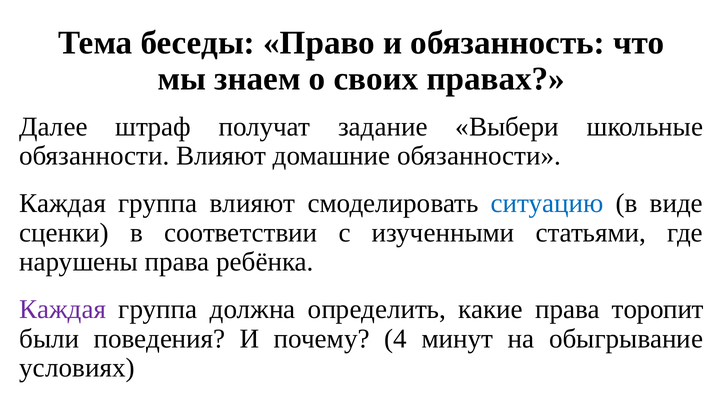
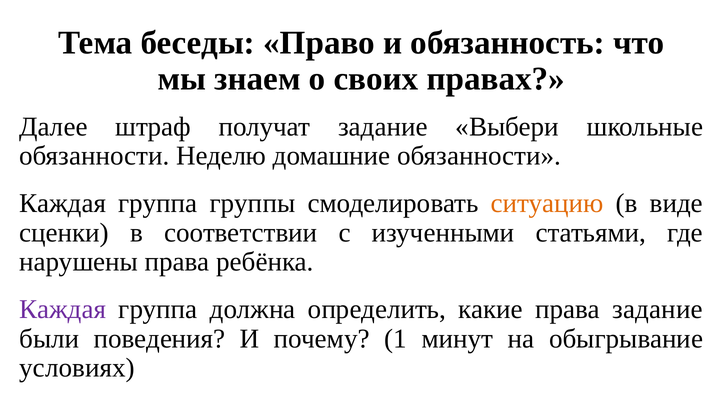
обязанности Влияют: Влияют -> Неделю (221, 156)
группа влияют: влияют -> группы (252, 203)
ситуацию colour: blue -> orange (547, 203)
права торопит: торопит -> задание (658, 309)
4: 4 -> 1 (396, 338)
